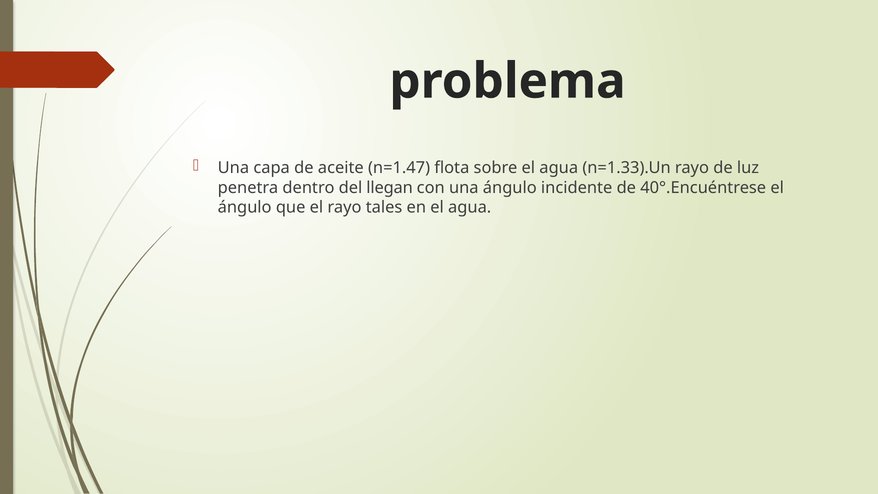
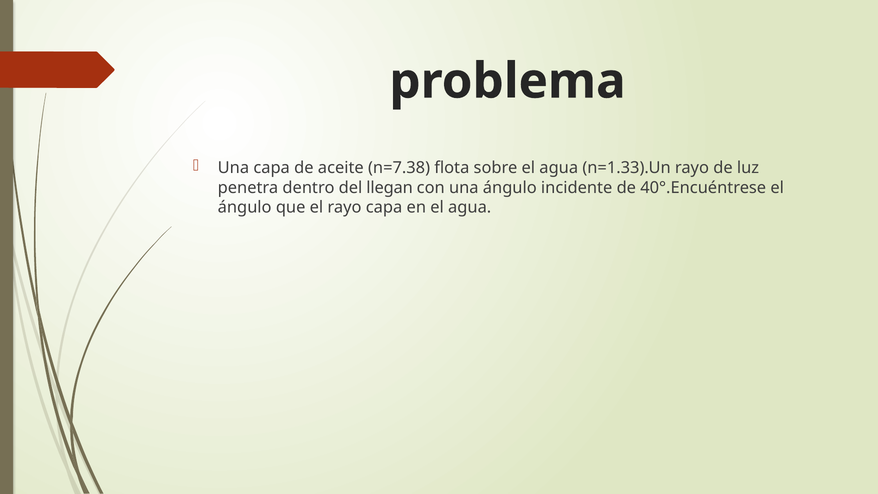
n=1.47: n=1.47 -> n=7.38 (399, 168)
rayo tales: tales -> capa (384, 207)
